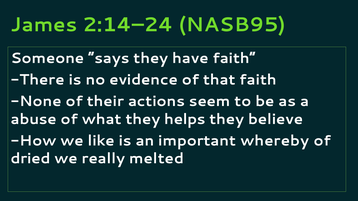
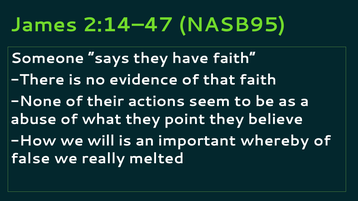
2:14–24: 2:14–24 -> 2:14–47 (128, 25)
helps: helps -> point (185, 119)
like: like -> will (101, 141)
dried: dried -> false (30, 159)
